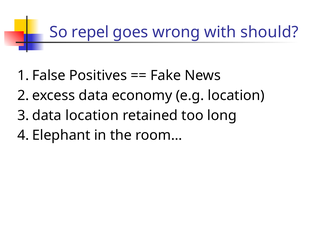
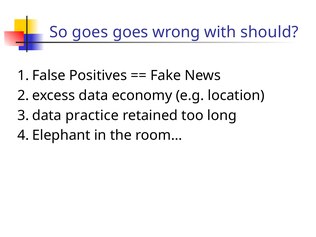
So repel: repel -> goes (90, 32)
location: location -> practice (92, 115)
